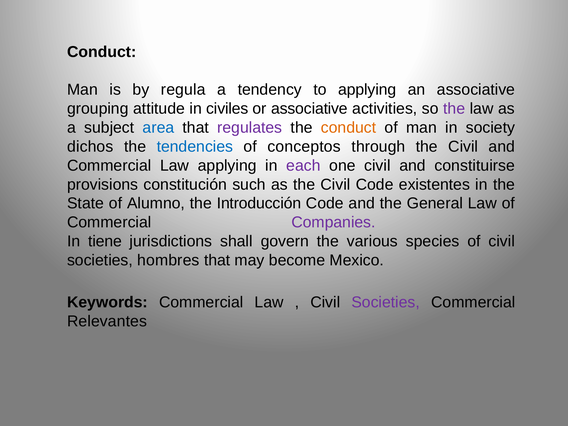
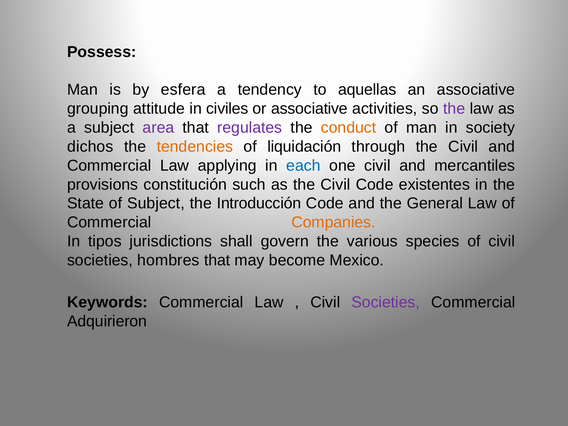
Conduct: Conduct -> Possess (102, 52)
regula: regula -> esfera (183, 90)
to applying: applying -> aquellas (367, 90)
area colour: blue -> purple (158, 128)
tendencies colour: blue -> orange (195, 147)
conceptos: conceptos -> liquidación (304, 147)
each colour: purple -> blue (303, 166)
constituirse: constituirse -> mercantiles (475, 166)
of Alumno: Alumno -> Subject (156, 203)
Companies colour: purple -> orange (333, 222)
tiene: tiene -> tipos (105, 241)
Relevantes: Relevantes -> Adquirieron (107, 321)
